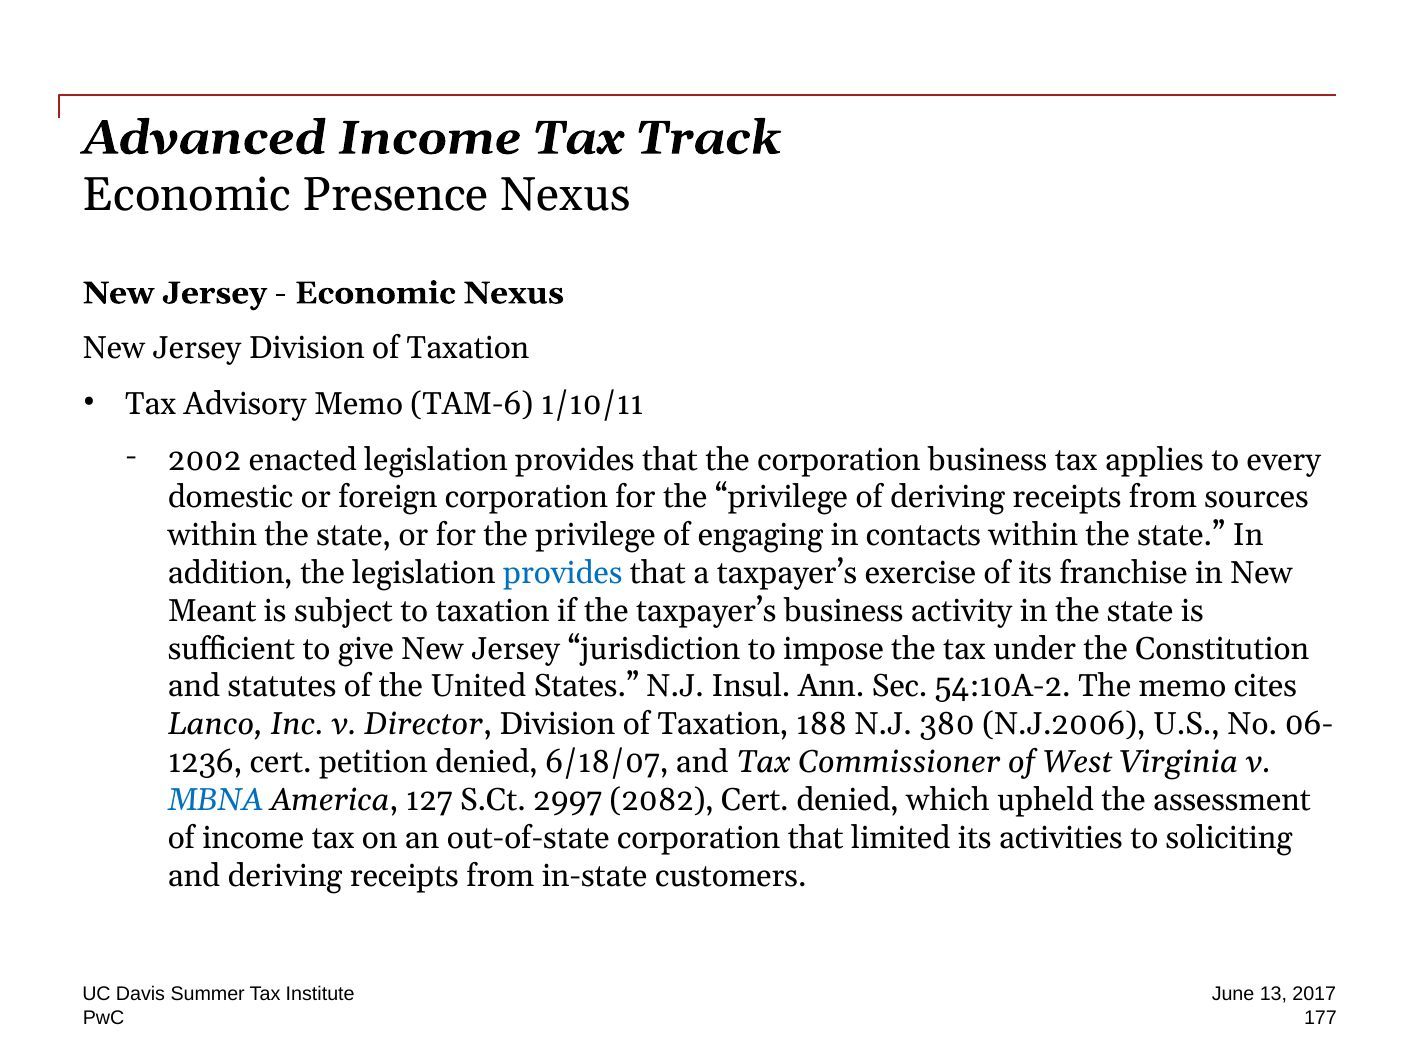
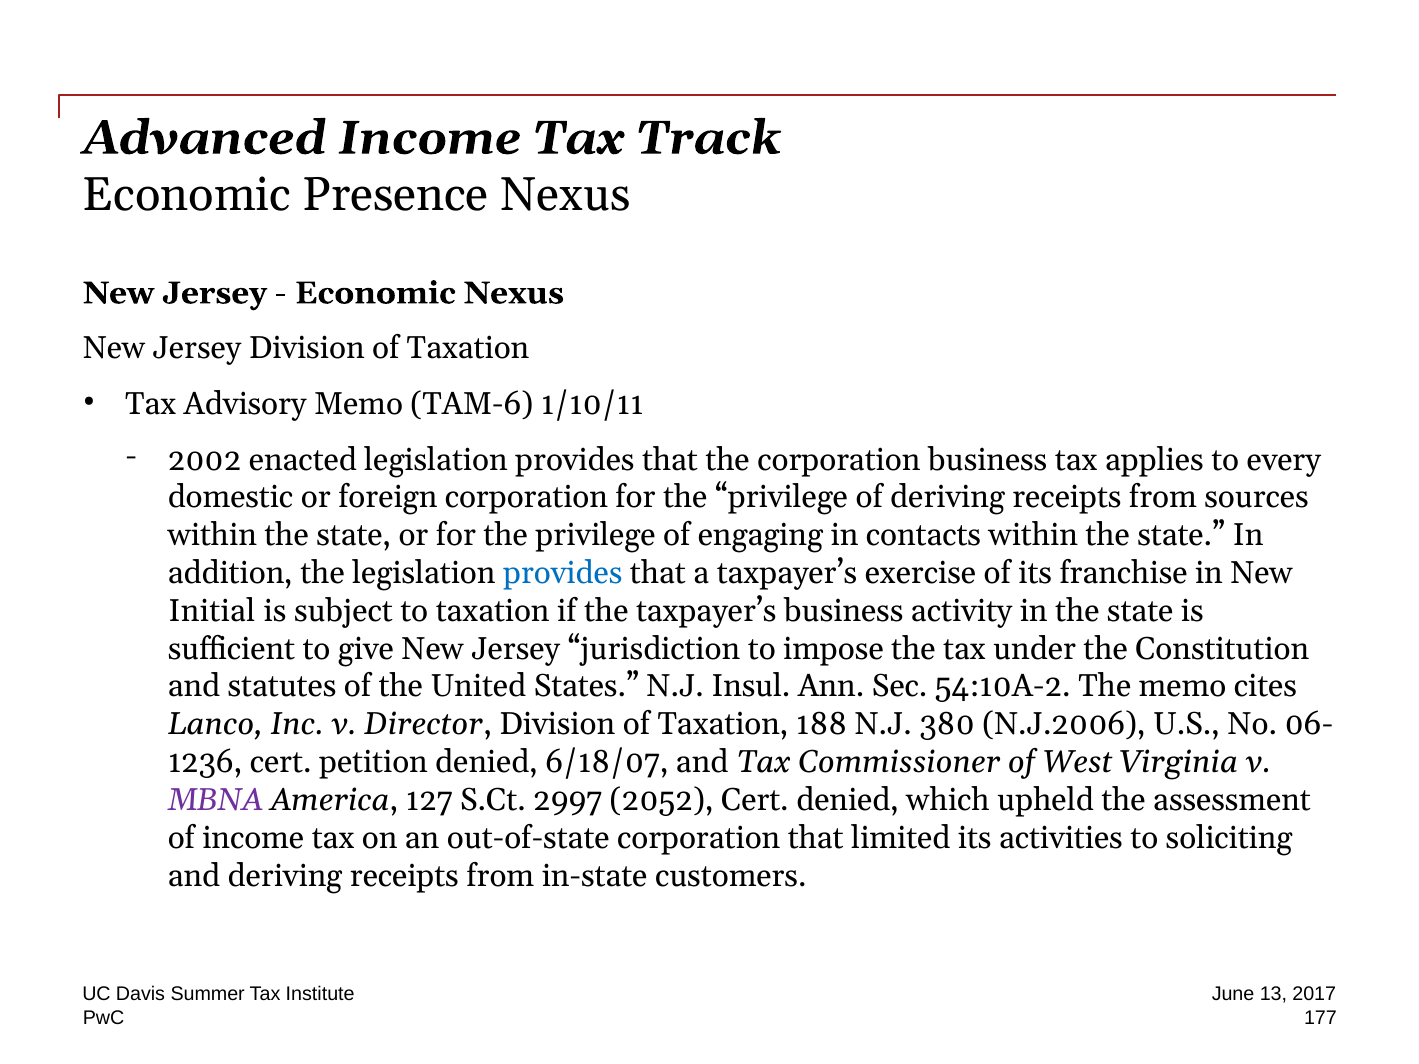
Meant: Meant -> Initial (212, 611)
MBNA colour: blue -> purple (215, 800)
2082: 2082 -> 2052 (662, 800)
